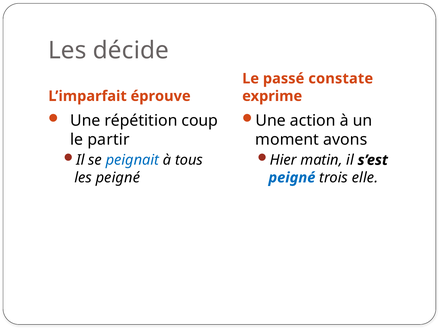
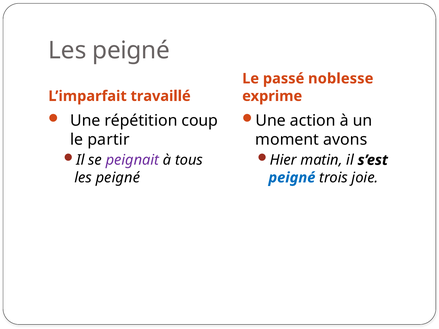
décide: décide -> peigné (131, 51)
constate: constate -> noblesse (341, 79)
éprouve: éprouve -> travaillé (161, 96)
peignait colour: blue -> purple (132, 160)
elle: elle -> joie (365, 178)
